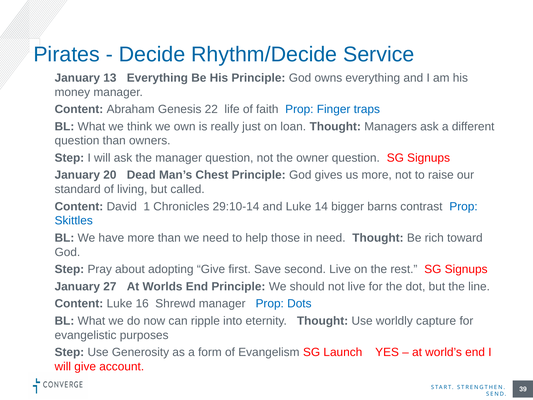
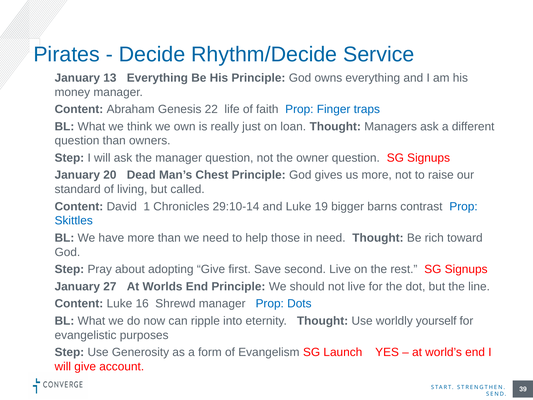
14: 14 -> 19 (321, 206)
capture: capture -> yourself (436, 321)
